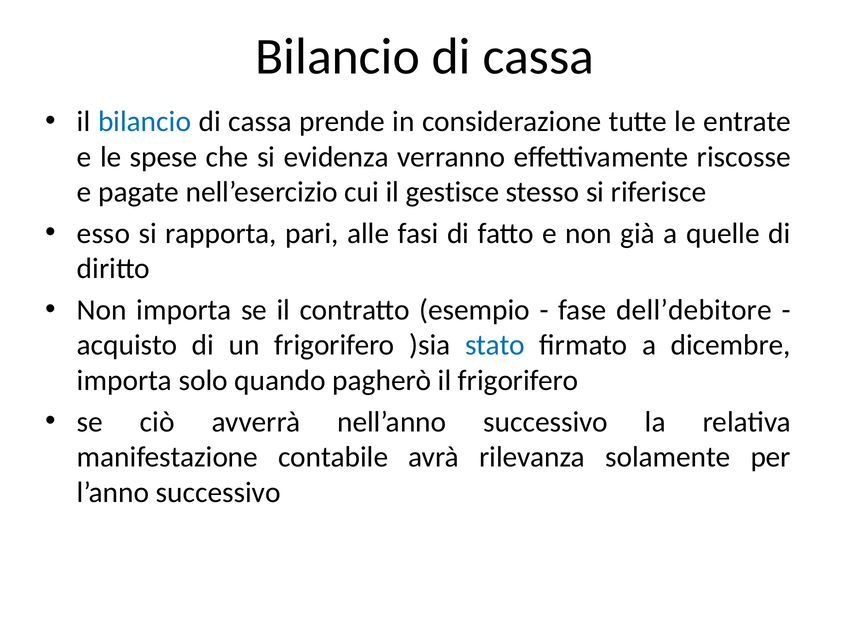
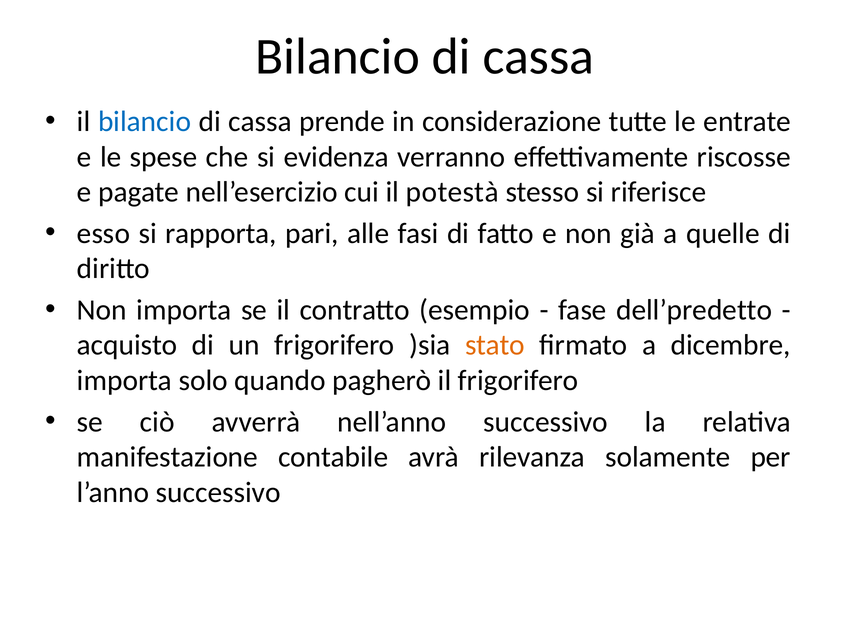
gestisce: gestisce -> potestà (452, 192)
dell’debitore: dell’debitore -> dell’predetto (694, 310)
stato colour: blue -> orange (495, 345)
